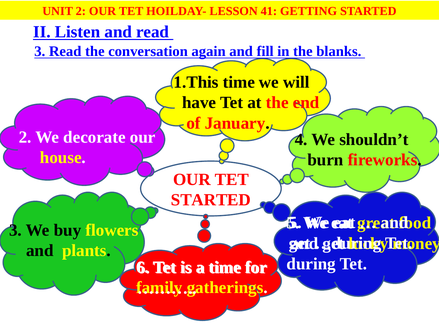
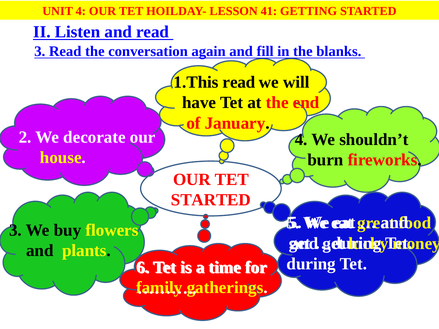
UNIT 2: 2 -> 4 (81, 11)
1.This time: time -> read (239, 82)
